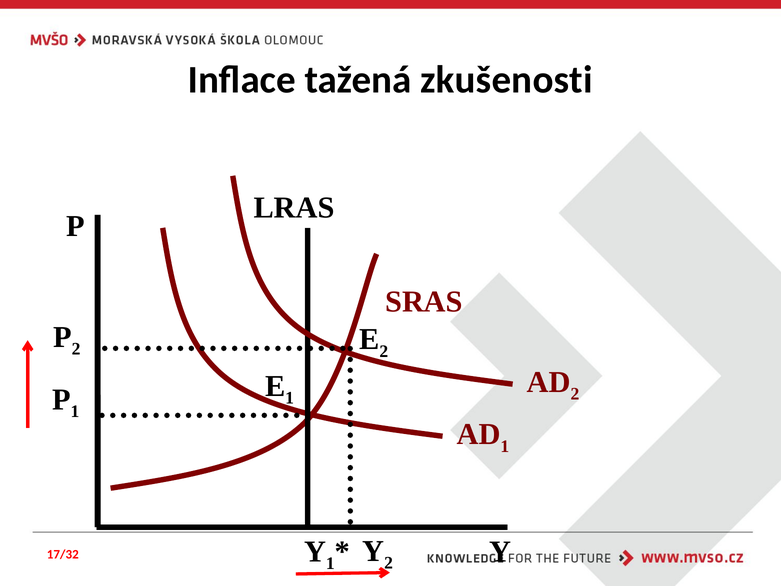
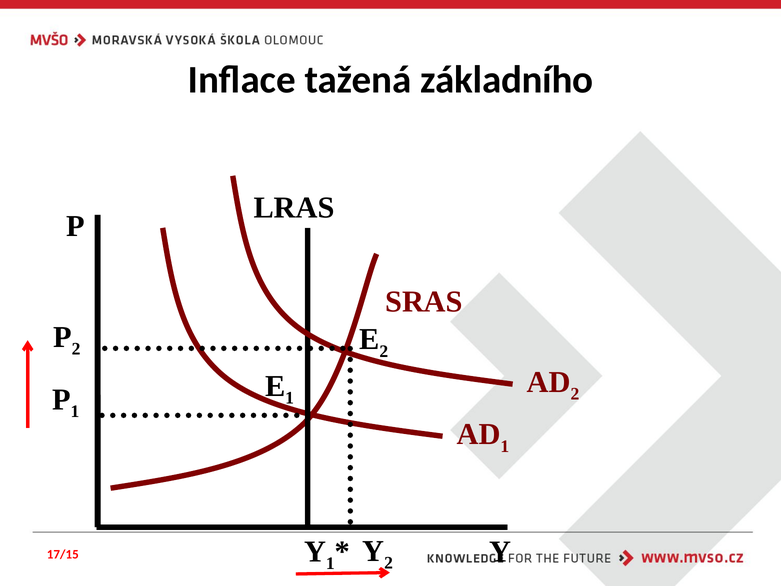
zkušenosti: zkušenosti -> základního (507, 80)
17/32: 17/32 -> 17/15 (63, 554)
